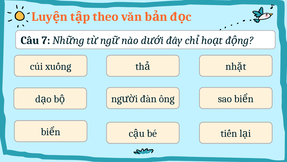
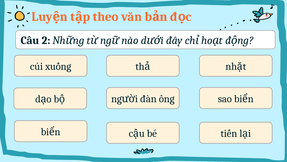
7: 7 -> 2 (46, 40)
